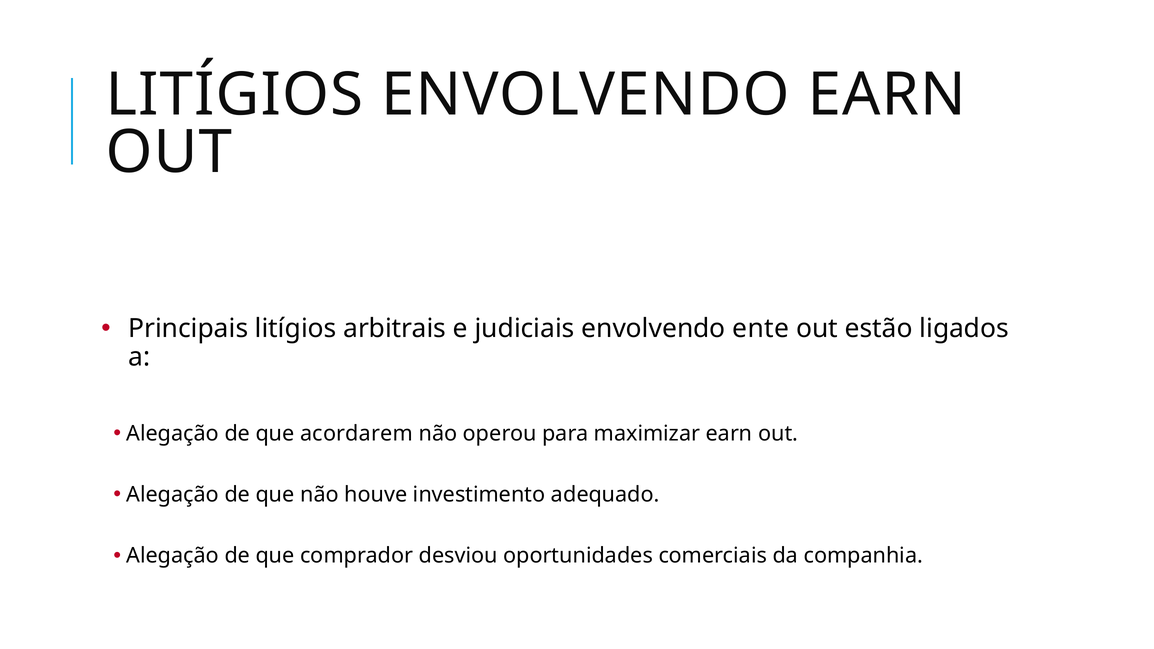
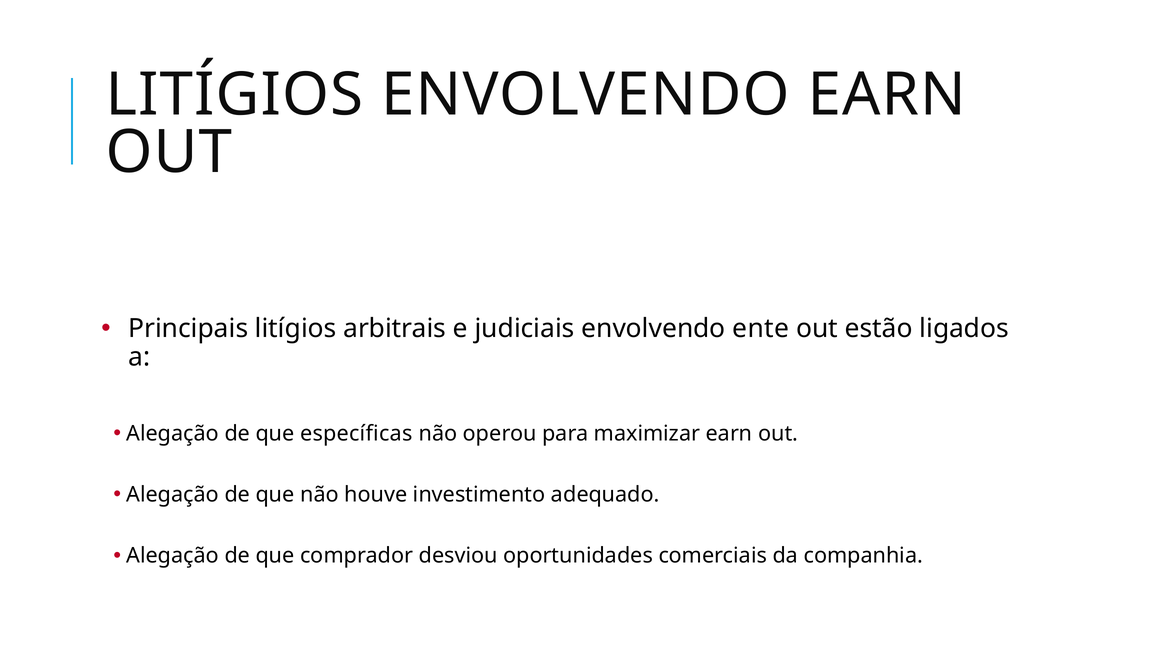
acordarem: acordarem -> específicas (357, 433)
